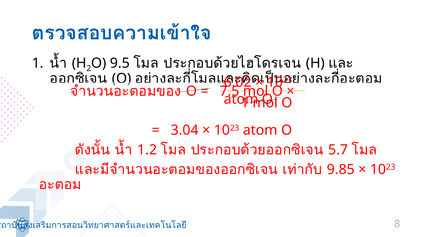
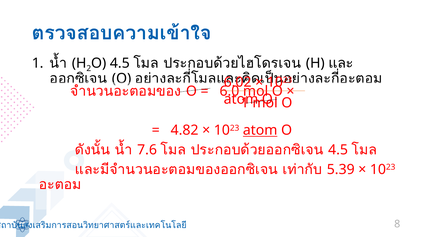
O 9.5: 9.5 -> 4.5 (120, 63)
7.5: 7.5 -> 6.0 (229, 91)
3.04: 3.04 -> 4.82 (185, 130)
atom underline: none -> present (260, 130)
1.2: 1.2 -> 7.6 (147, 150)
5.7: 5.7 -> 4.5 (338, 150)
9.85: 9.85 -> 5.39 (341, 169)
